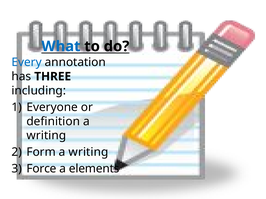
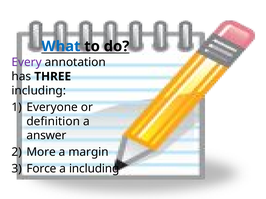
Every colour: blue -> purple (27, 62)
writing: writing -> answer (46, 136)
Form: Form -> More (41, 152)
writing: writing -> margin (89, 152)
a elements: elements -> including (94, 169)
